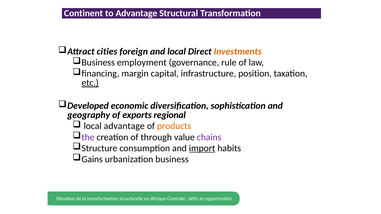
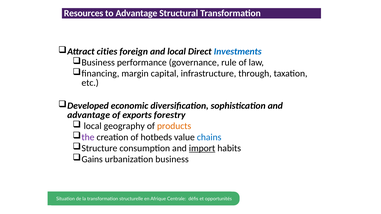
Continent: Continent -> Resources (84, 13)
Investments colour: orange -> blue (238, 52)
employment: employment -> performance (142, 63)
position: position -> through (255, 74)
etc underline: present -> none (90, 83)
geography: geography -> advantage (89, 115)
regional: regional -> forestry (170, 115)
local advantage: advantage -> geography (124, 126)
through: through -> hotbeds (156, 137)
chains colour: purple -> blue (209, 137)
